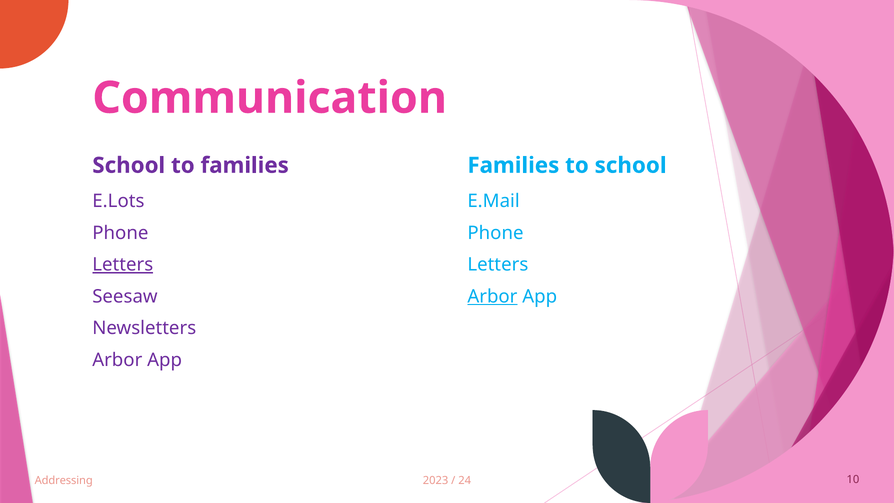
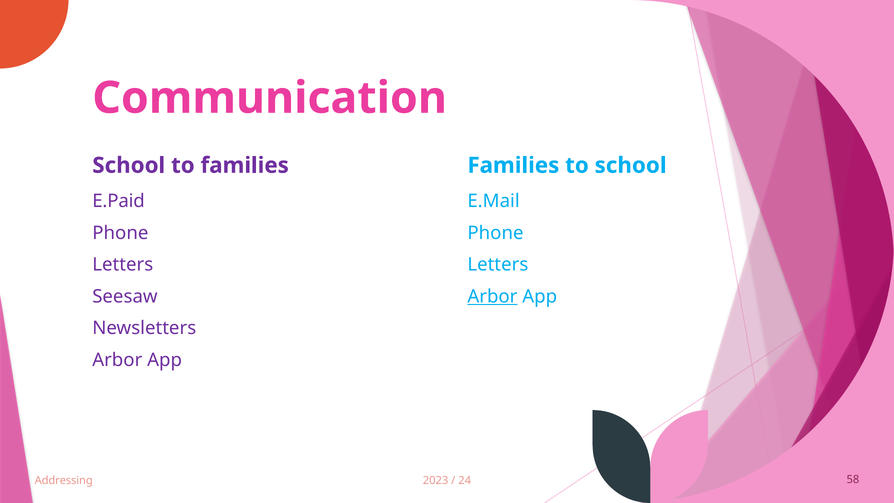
E.Lots: E.Lots -> E.Paid (119, 201)
Letters underline: present -> none (123, 265)
10: 10 -> 58 (853, 479)
